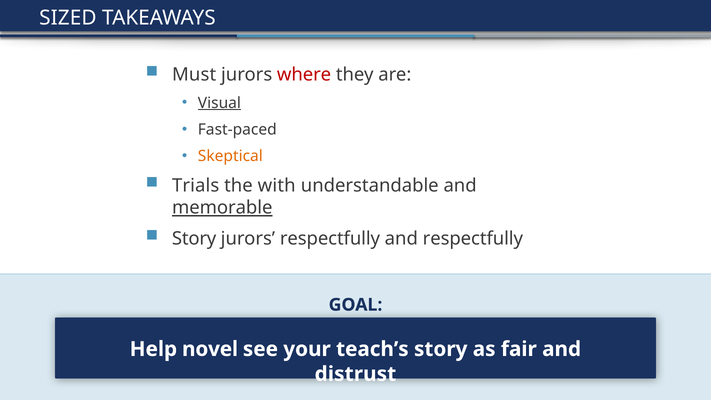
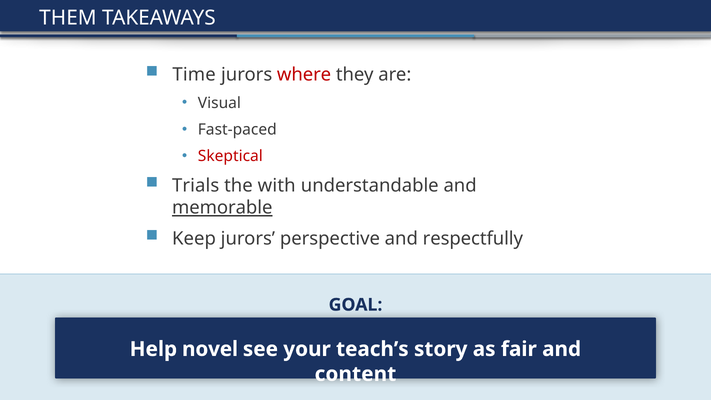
SIZED: SIZED -> THEM (68, 18)
Must: Must -> Time (194, 75)
Visual underline: present -> none (219, 103)
Skeptical colour: orange -> red (230, 156)
Story: Story -> Keep (194, 239)
jurors respectfully: respectfully -> perspective (330, 239)
distrust: distrust -> content (355, 374)
